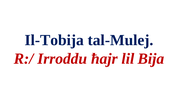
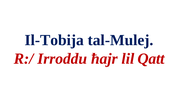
Bija: Bija -> Qatt (151, 59)
